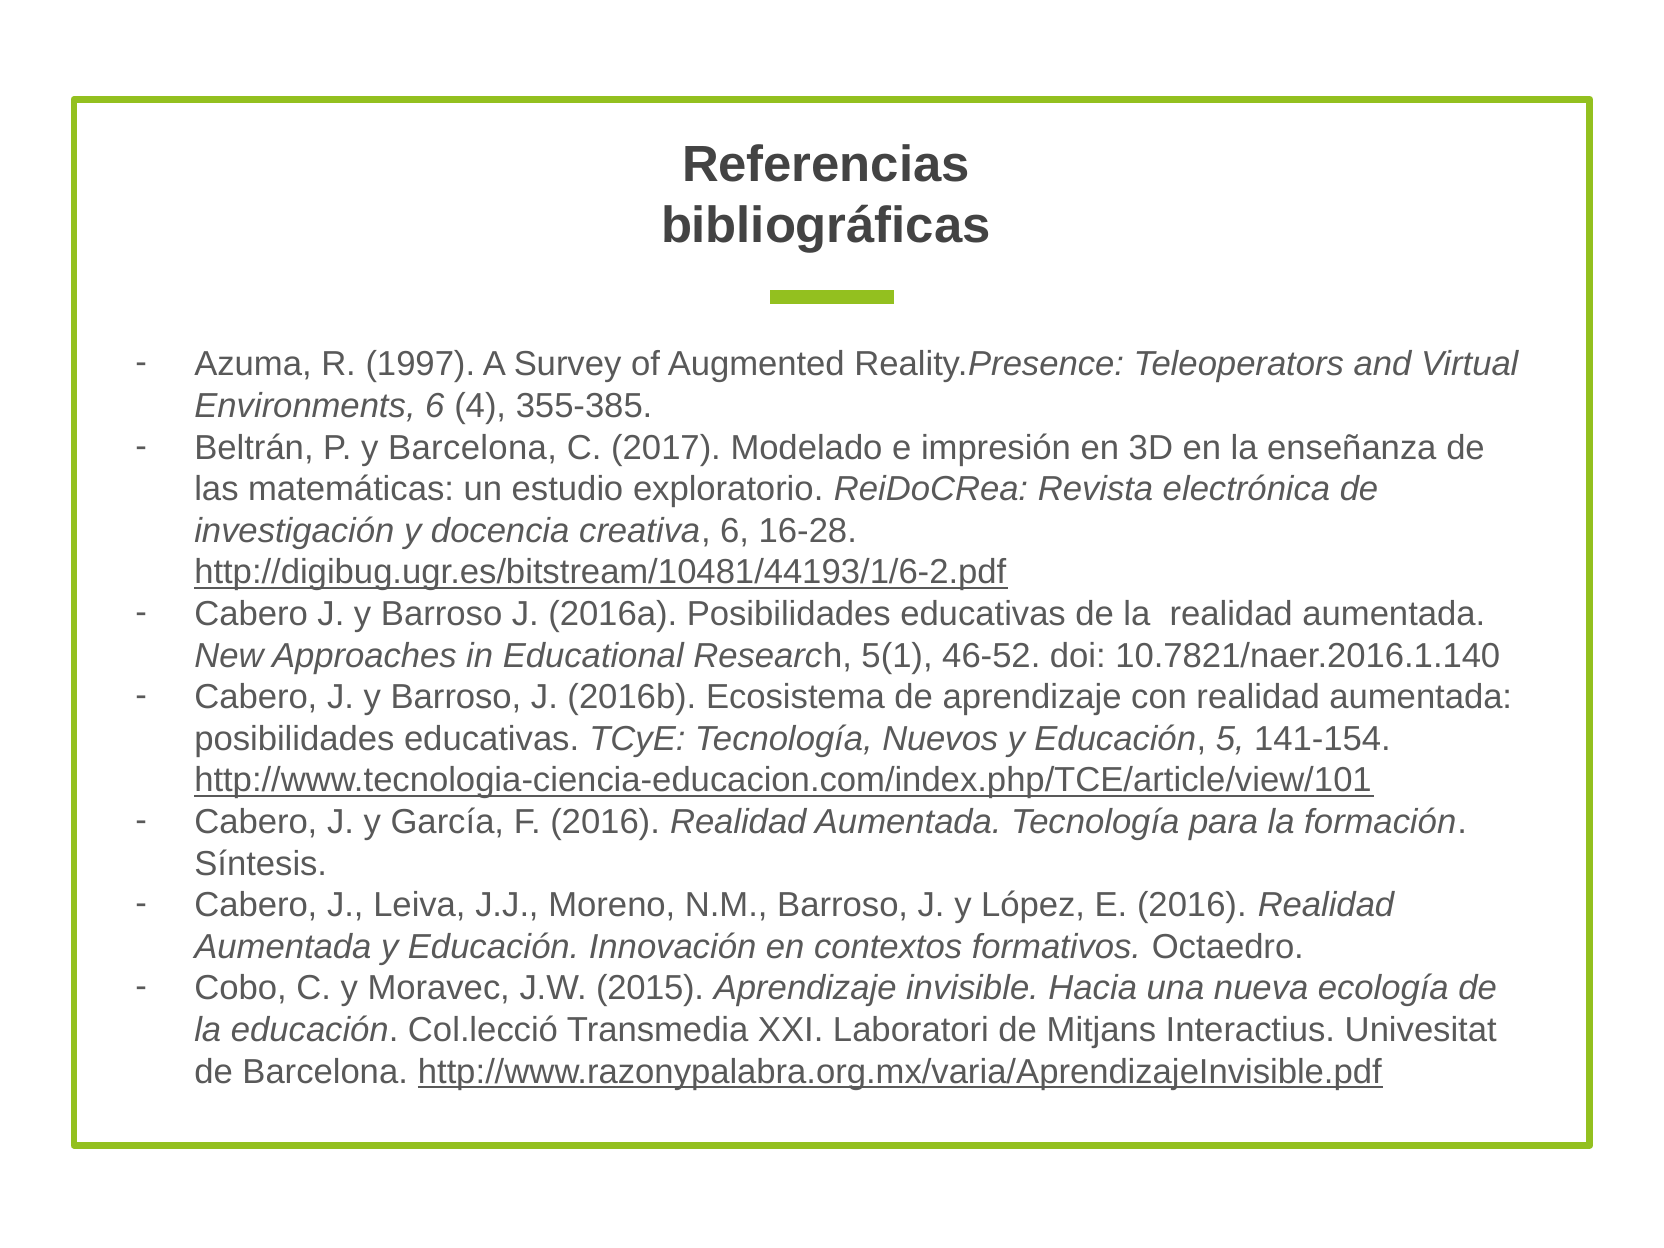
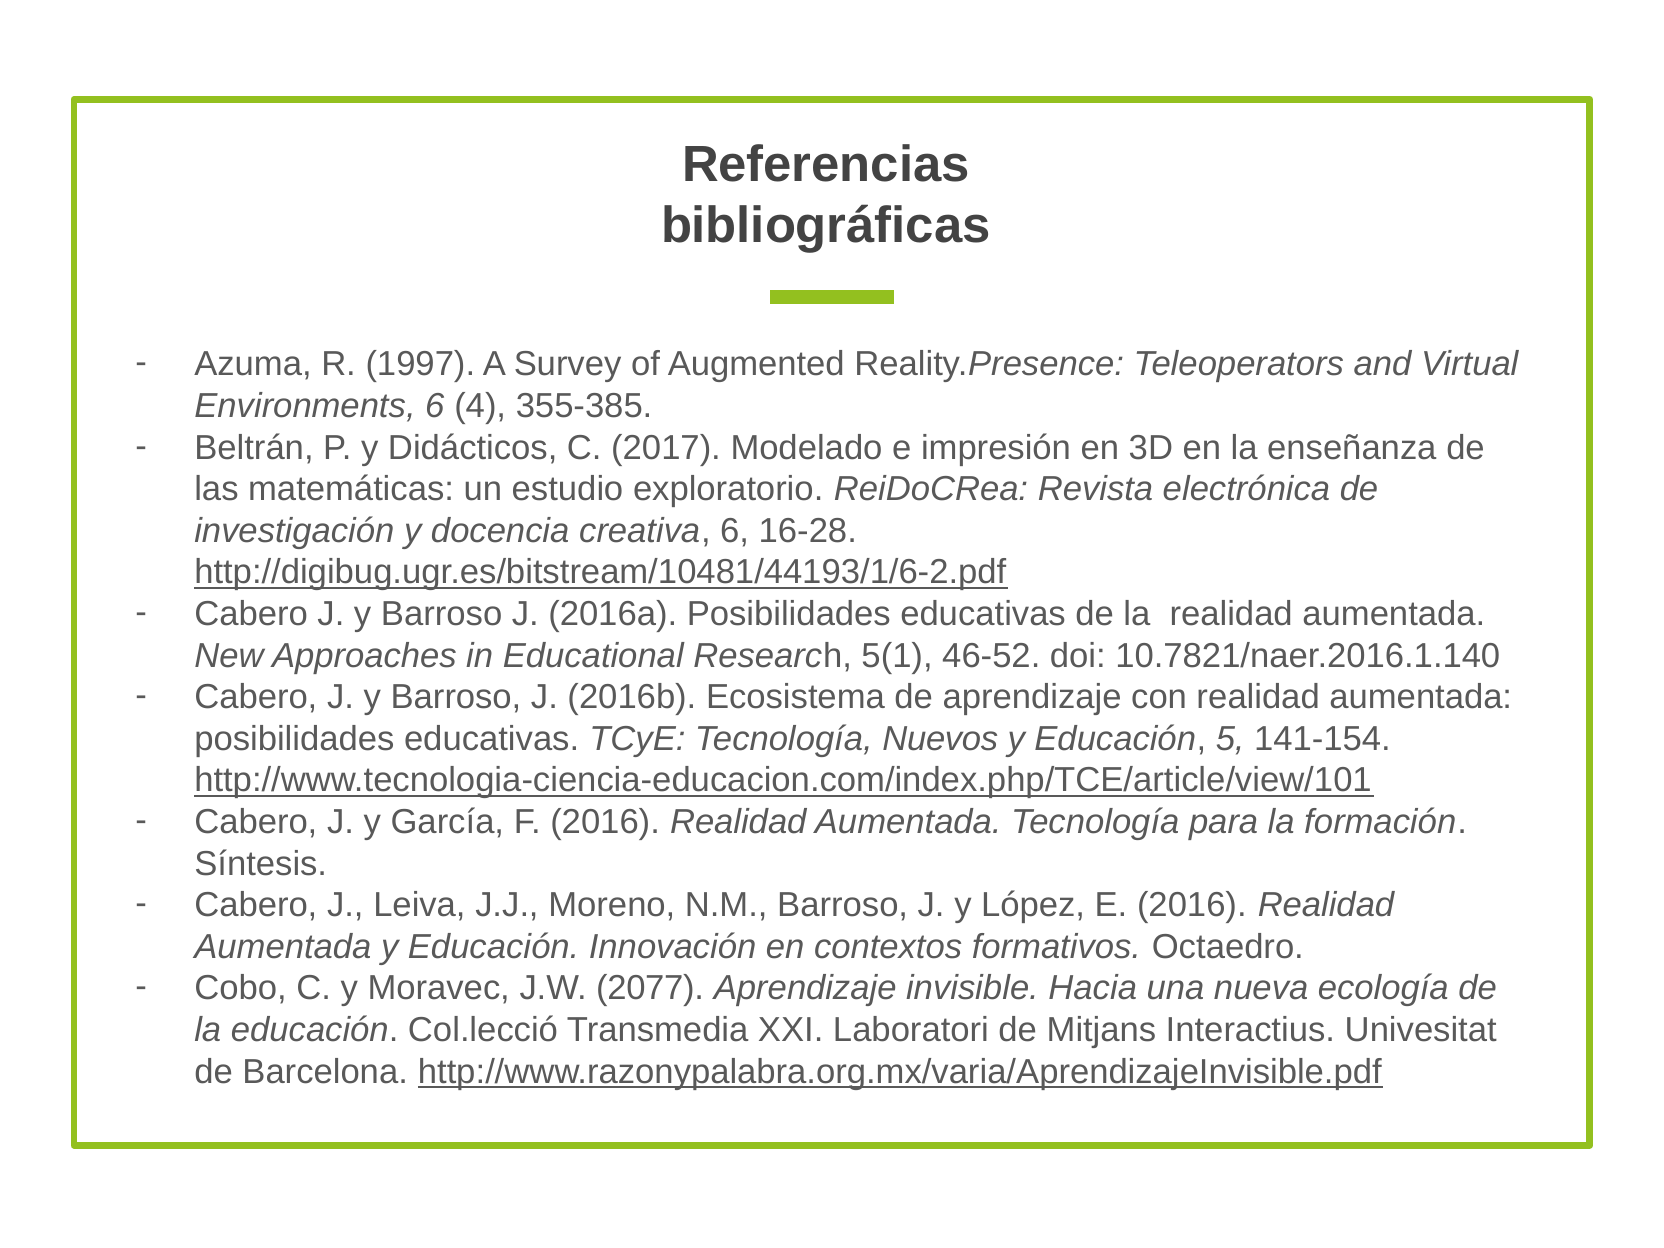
y Barcelona: Barcelona -> Didácticos (473, 448)
2015: 2015 -> 2077 (650, 988)
